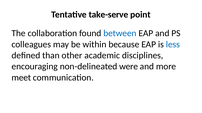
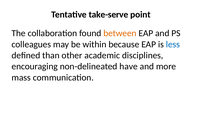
between colour: blue -> orange (120, 33)
were: were -> have (129, 67)
meet: meet -> mass (21, 78)
